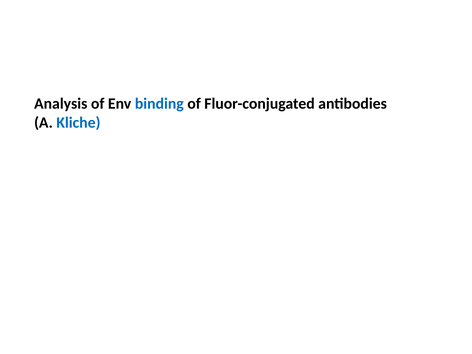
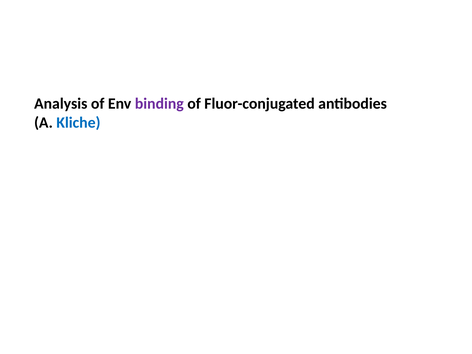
binding colour: blue -> purple (159, 104)
